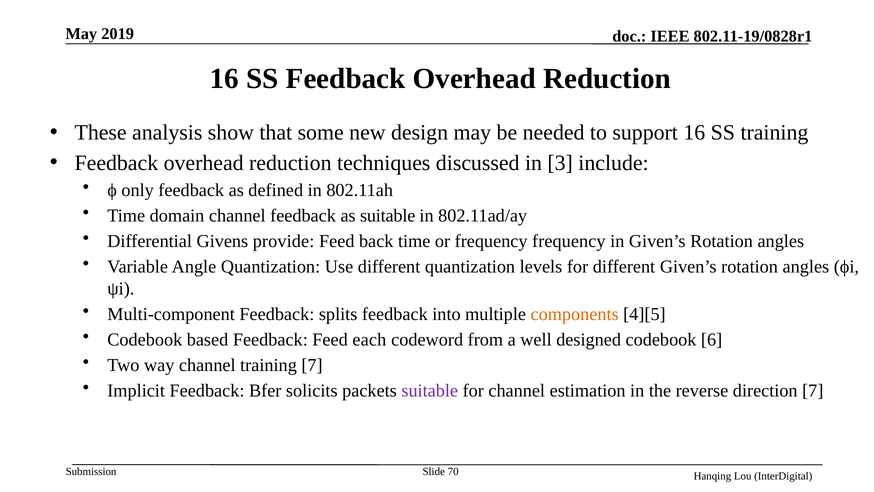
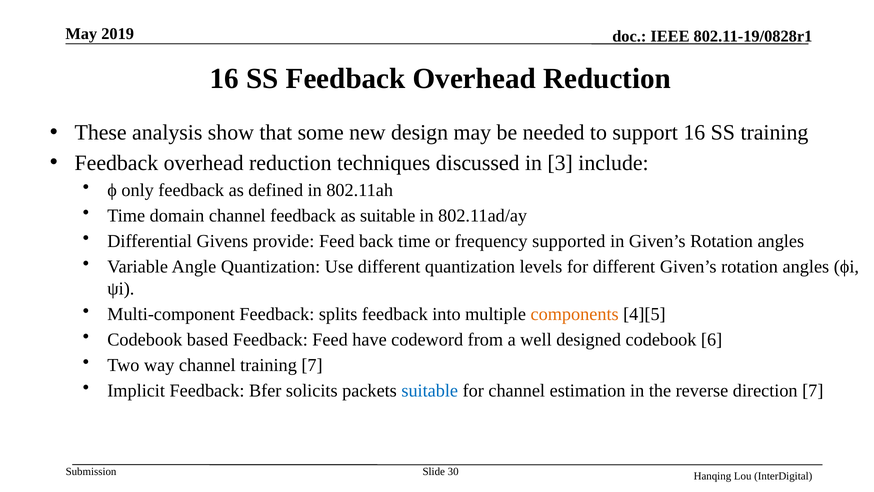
frequency frequency: frequency -> supported (569, 241)
each: each -> have (370, 340)
suitable colour: purple -> blue (430, 391)
70: 70 -> 30 (453, 472)
